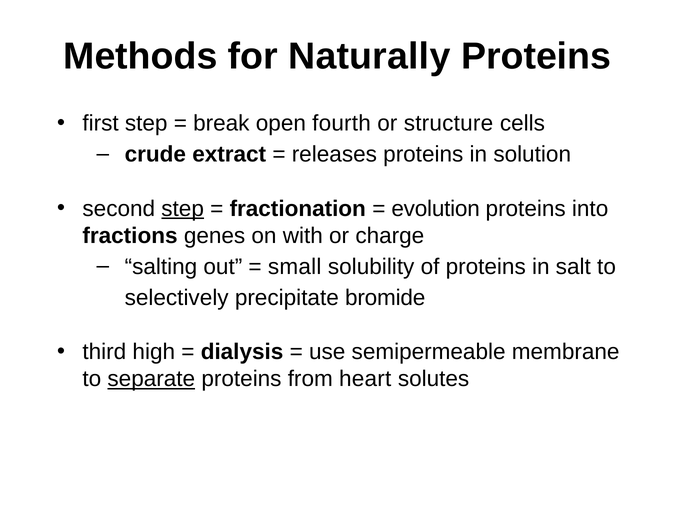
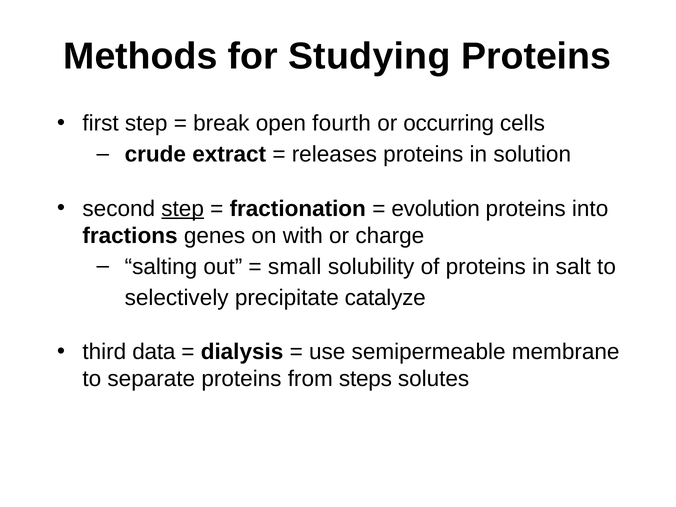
Naturally: Naturally -> Studying (369, 56)
structure: structure -> occurring (449, 123)
bromide: bromide -> catalyze (385, 298)
high: high -> data (154, 352)
separate underline: present -> none (151, 379)
heart: heart -> steps (365, 379)
